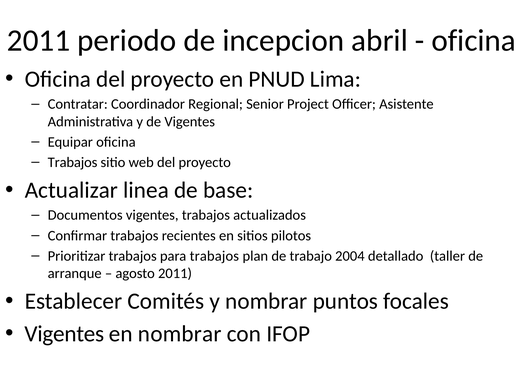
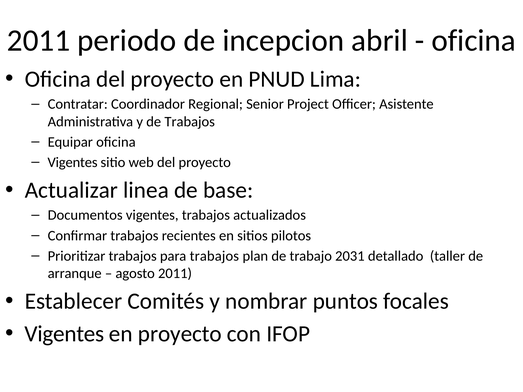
de Vigentes: Vigentes -> Trabajos (190, 122)
Trabajos: Trabajos -> Vigentes (73, 162)
2004: 2004 -> 2031 (350, 256)
en nombrar: nombrar -> proyecto (180, 334)
